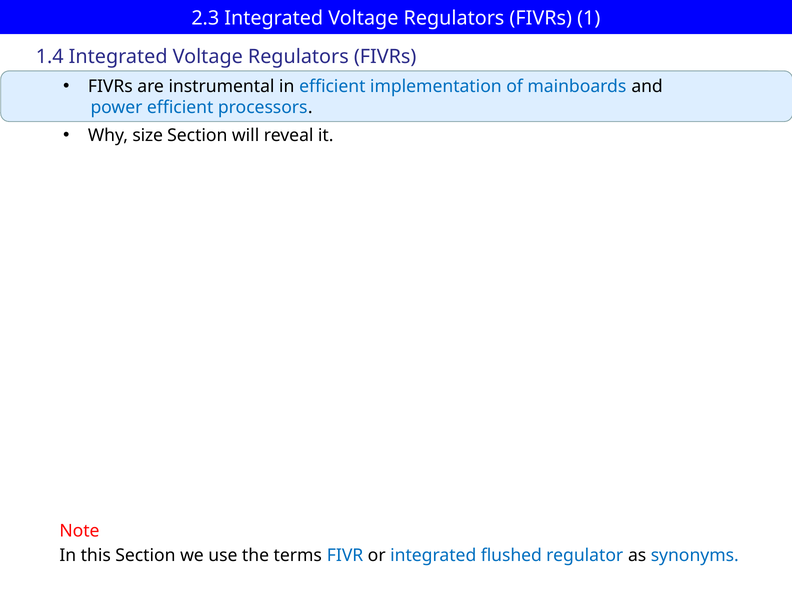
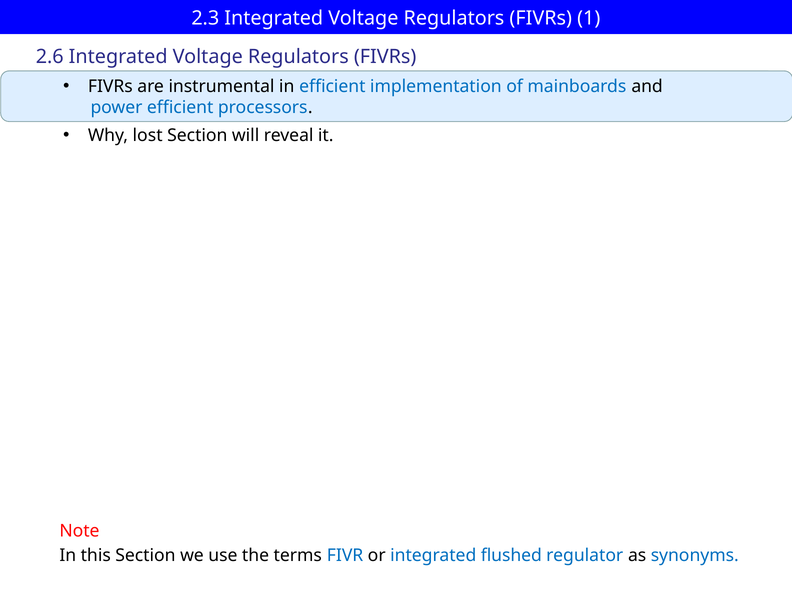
1.4: 1.4 -> 2.6 (50, 57)
size: size -> lost (148, 135)
